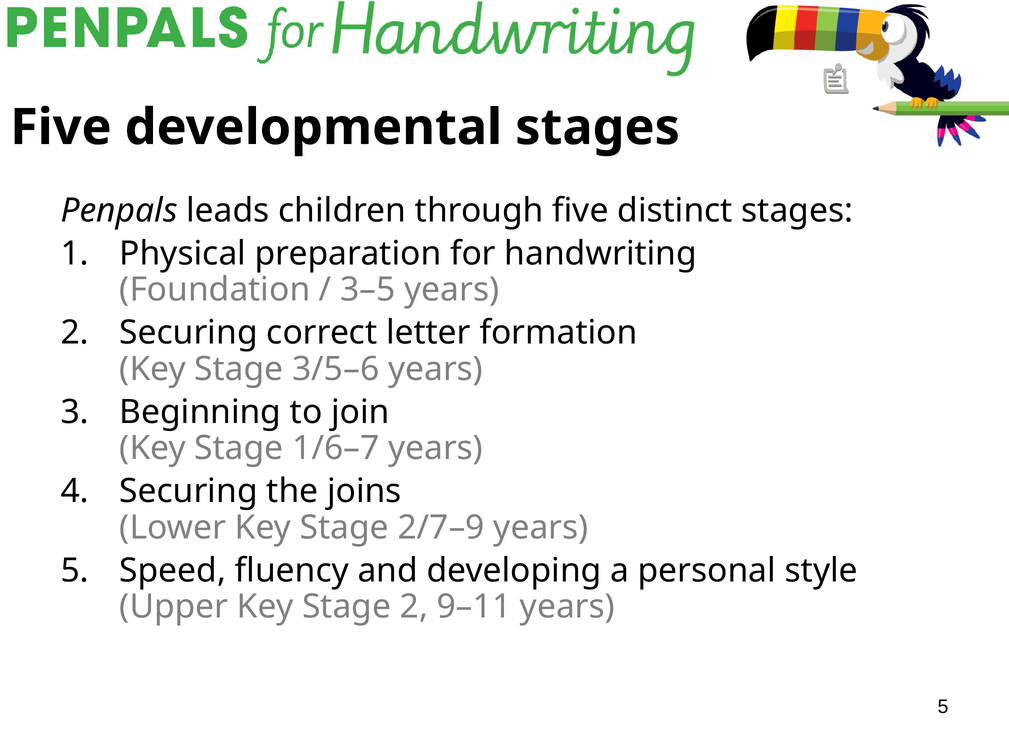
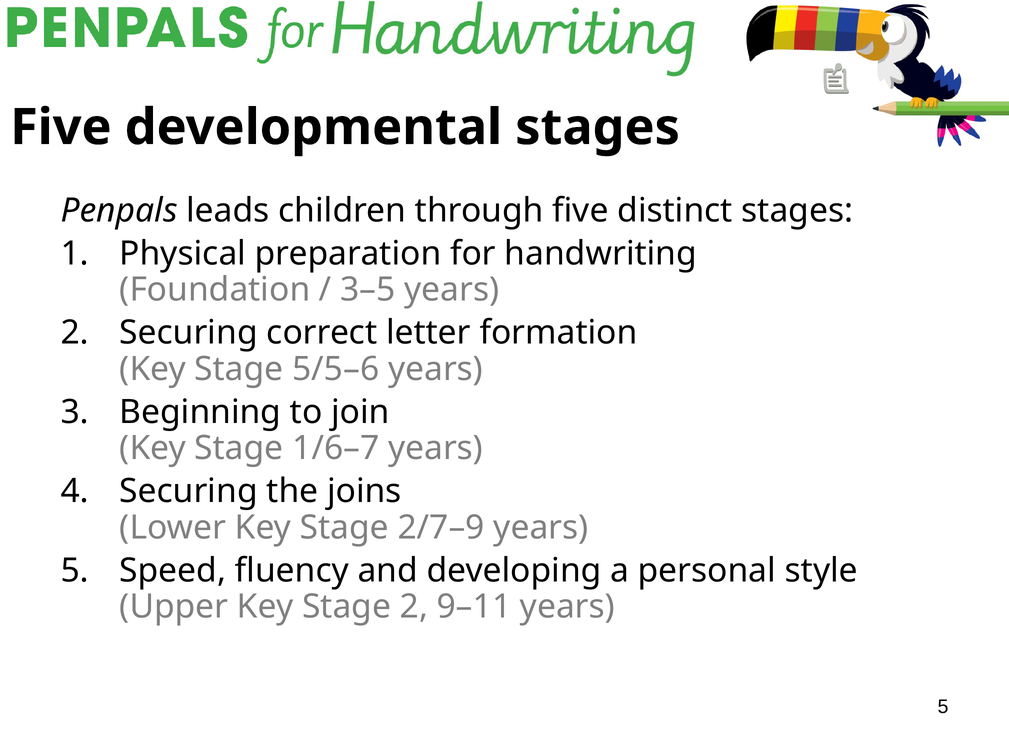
3/5–6: 3/5–6 -> 5/5–6 (336, 369)
